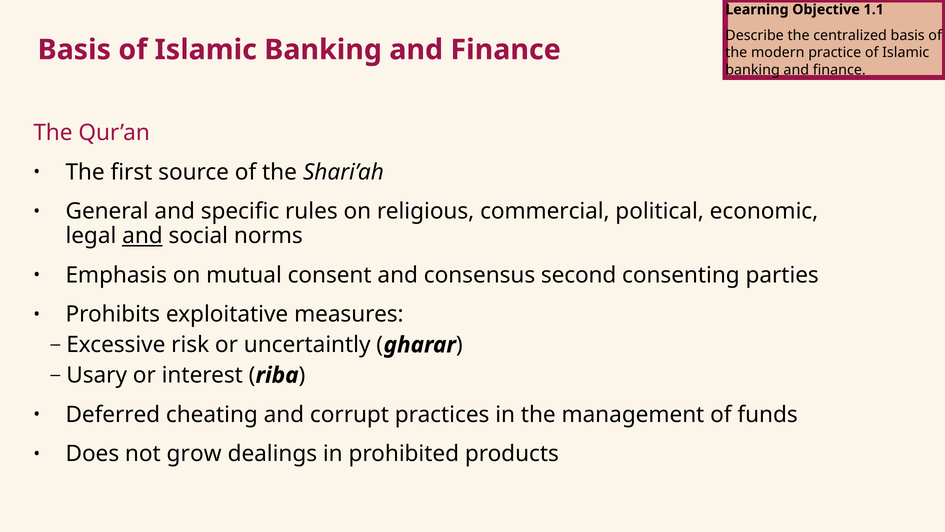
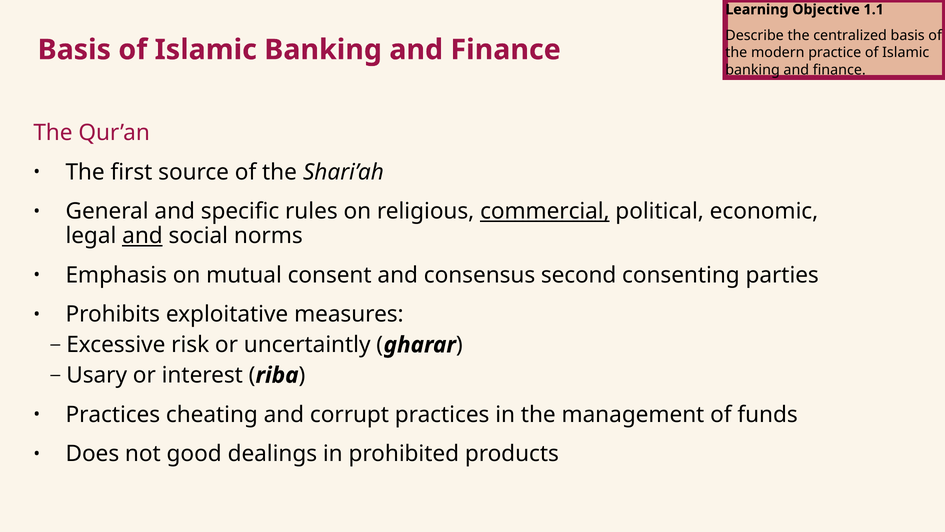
commercial underline: none -> present (545, 211)
Deferred: Deferred -> Practices (113, 414)
grow: grow -> good (194, 454)
